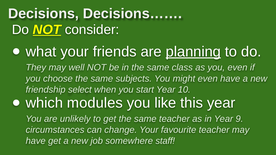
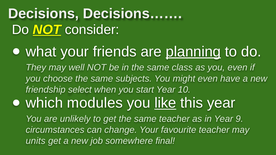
like underline: none -> present (165, 103)
have: have -> units (36, 141)
staff: staff -> final (165, 141)
